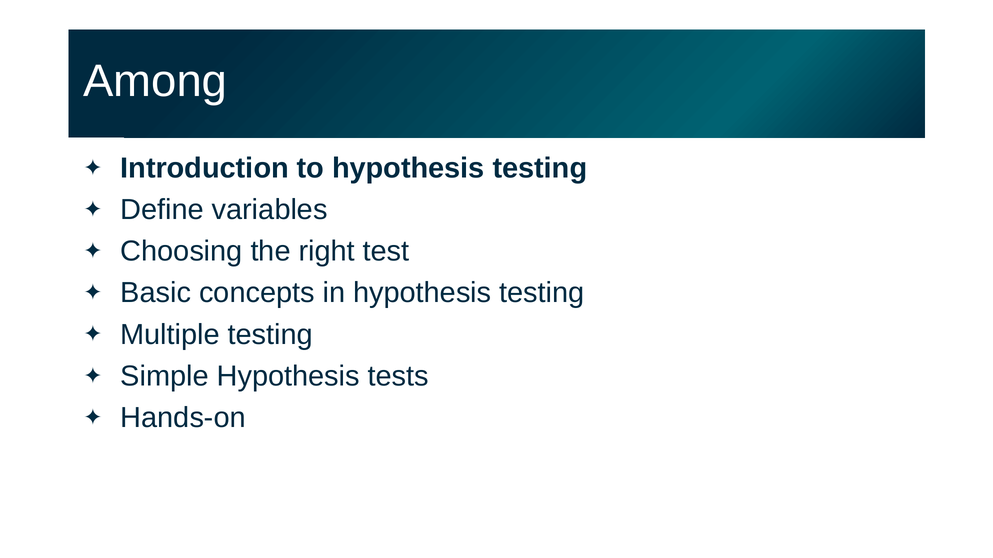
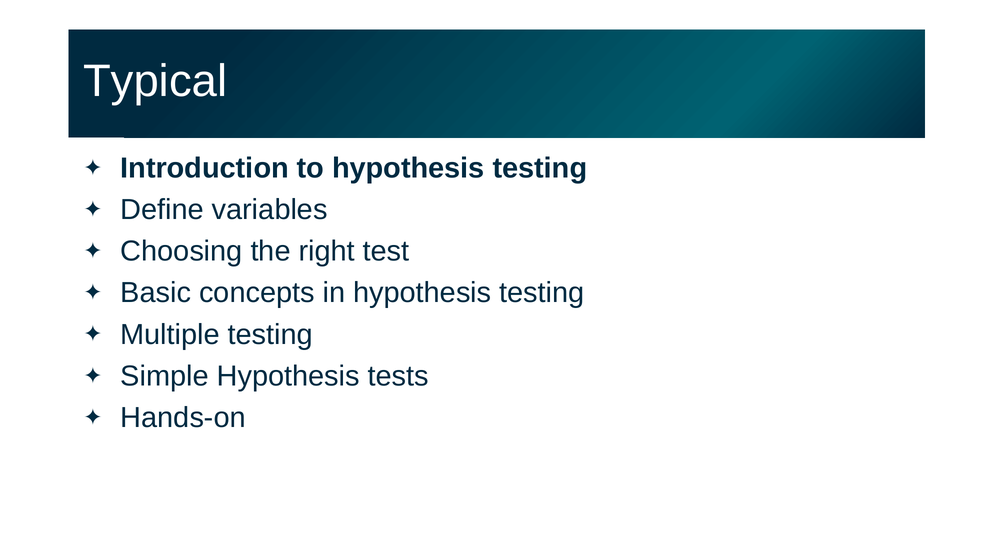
Among: Among -> Typical (155, 82)
